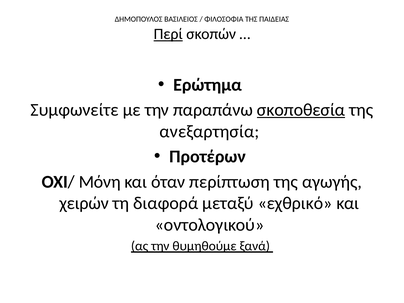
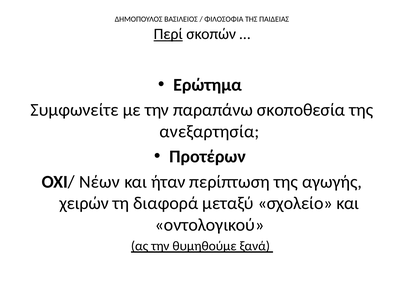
σκοποθεσία underline: present -> none (301, 110)
Μόνη: Μόνη -> Νέων (100, 182)
όταν: όταν -> ήταν (168, 182)
εχθρικό: εχθρικό -> σχολείο (295, 203)
